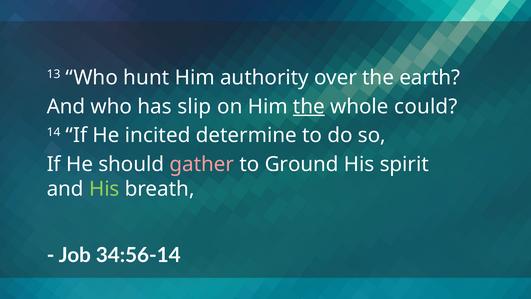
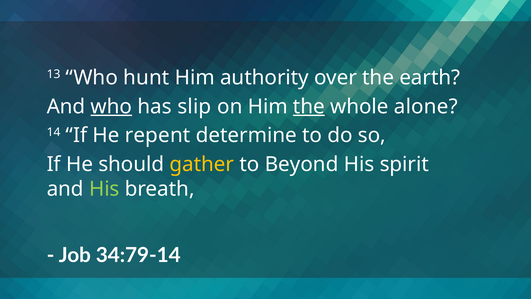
who underline: none -> present (111, 106)
could: could -> alone (426, 106)
incited: incited -> repent (158, 135)
gather colour: pink -> yellow (202, 164)
Ground: Ground -> Beyond (302, 164)
34:56-14: 34:56-14 -> 34:79-14 (138, 255)
